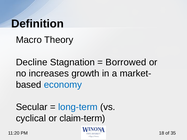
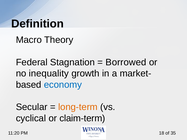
Decline: Decline -> Federal (32, 62)
increases: increases -> inequality (49, 74)
long-term colour: blue -> orange (78, 107)
